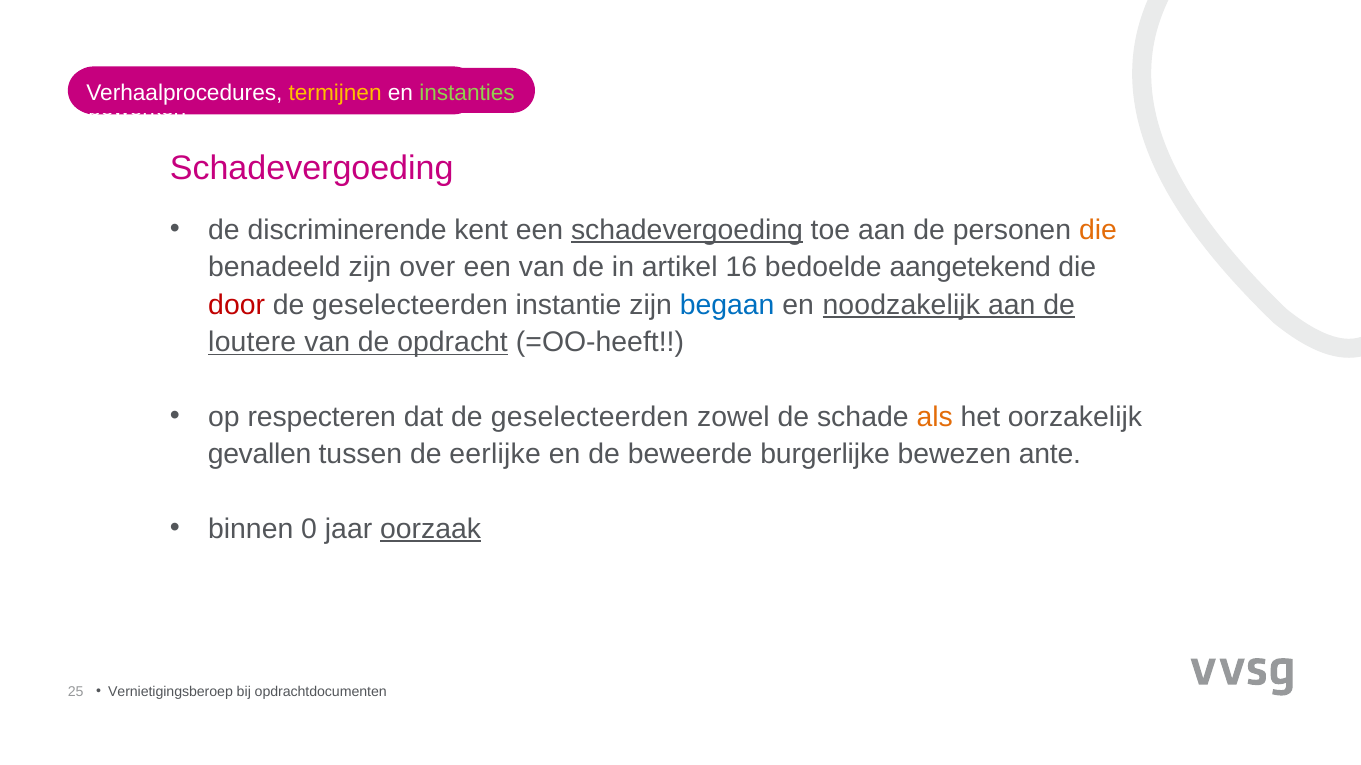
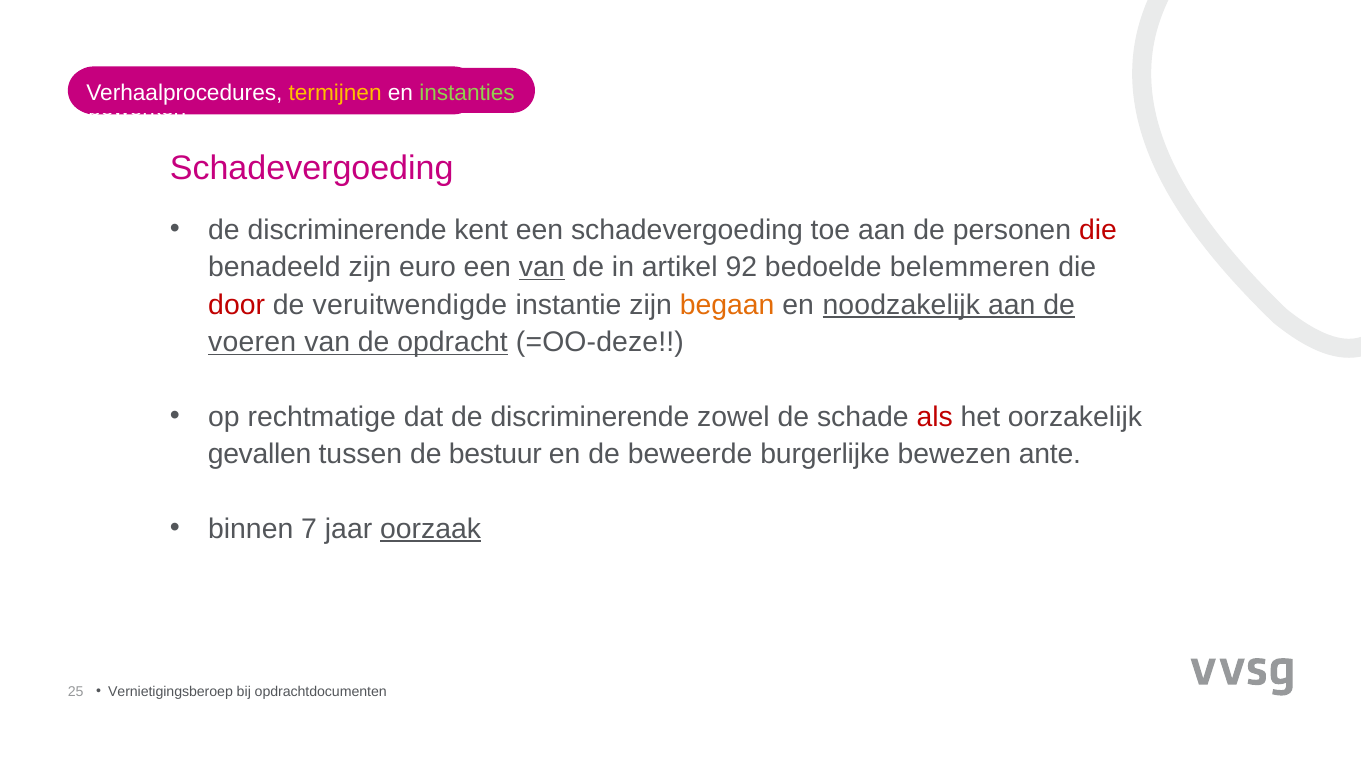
schadevergoeding underline: present -> none (687, 230)
die colour: orange -> red (1098, 230)
over: over -> euro (427, 267)
van underline: none -> present (542, 267)
16: 16 -> 92 (741, 267)
aangetekend: aangetekend -> belemmeren (970, 267)
geselecteerden: geselecteerden -> veruitwendigde (410, 305)
begaan colour: blue -> orange (727, 305)
loutere: loutere -> voeren (252, 342)
=OO-heeft: =OO-heeft -> =OO-deze (600, 342)
respecteren: respecteren -> rechtmatige (322, 417)
dat de geselecteerden: geselecteerden -> discriminerende (590, 417)
als colour: orange -> red (935, 417)
eerlijke: eerlijke -> bestuur (495, 455)
0: 0 -> 7 (309, 529)
